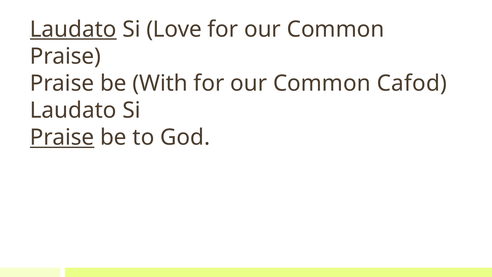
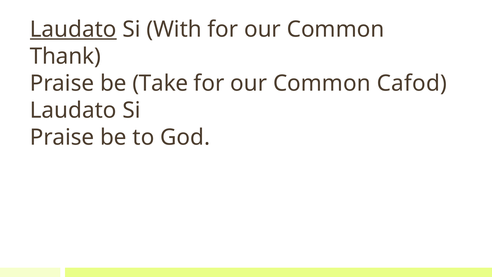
Love: Love -> With (174, 29)
Praise: Praise -> Thank (65, 56)
With: With -> Take (160, 83)
Praise underline: present -> none (62, 137)
